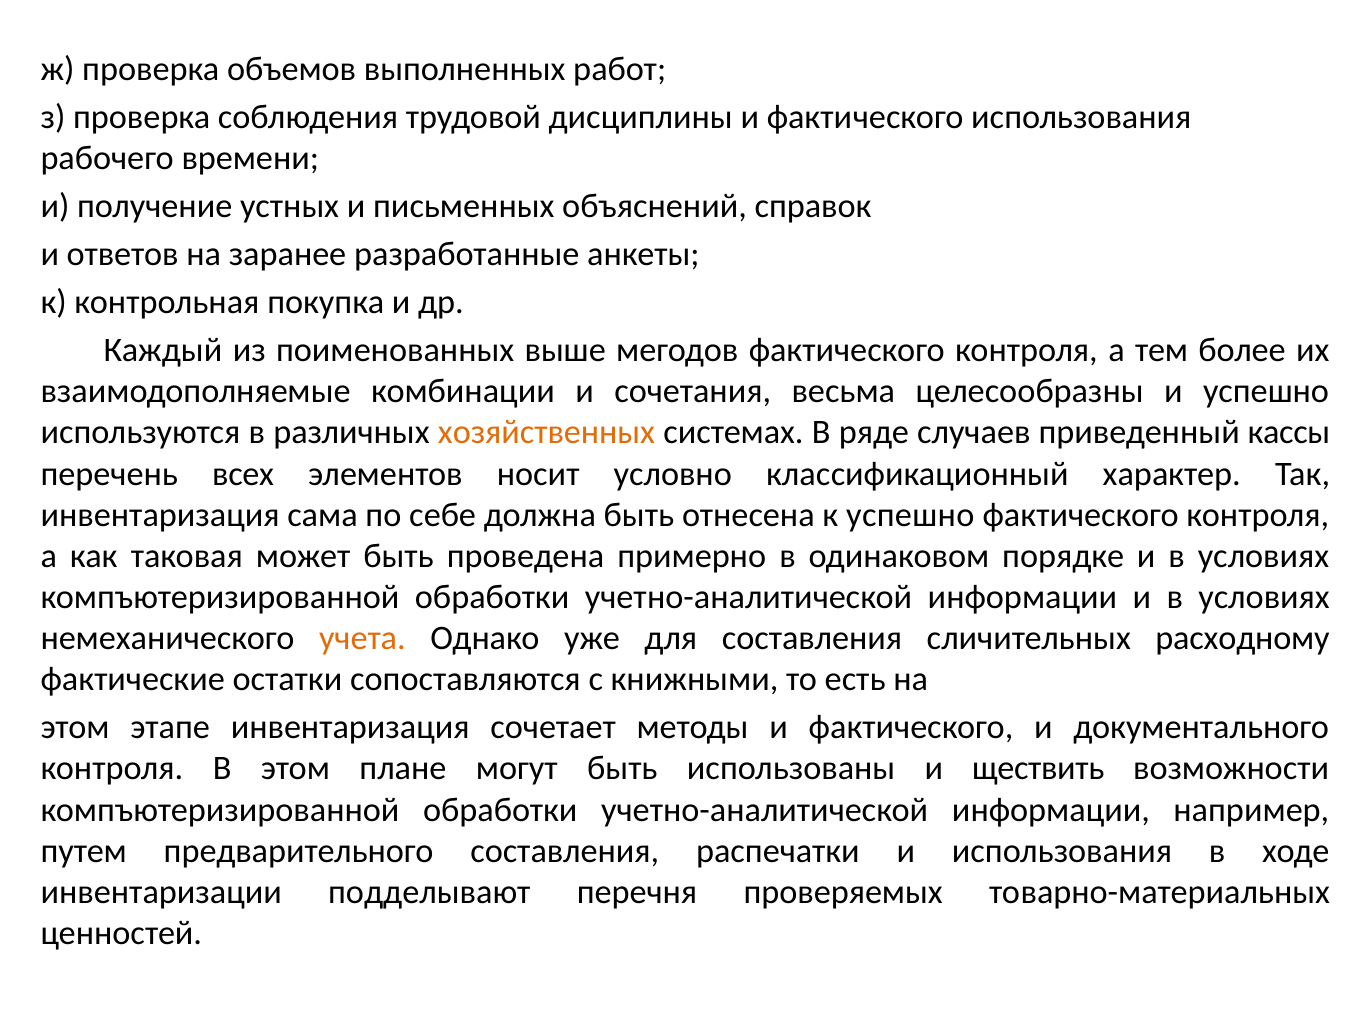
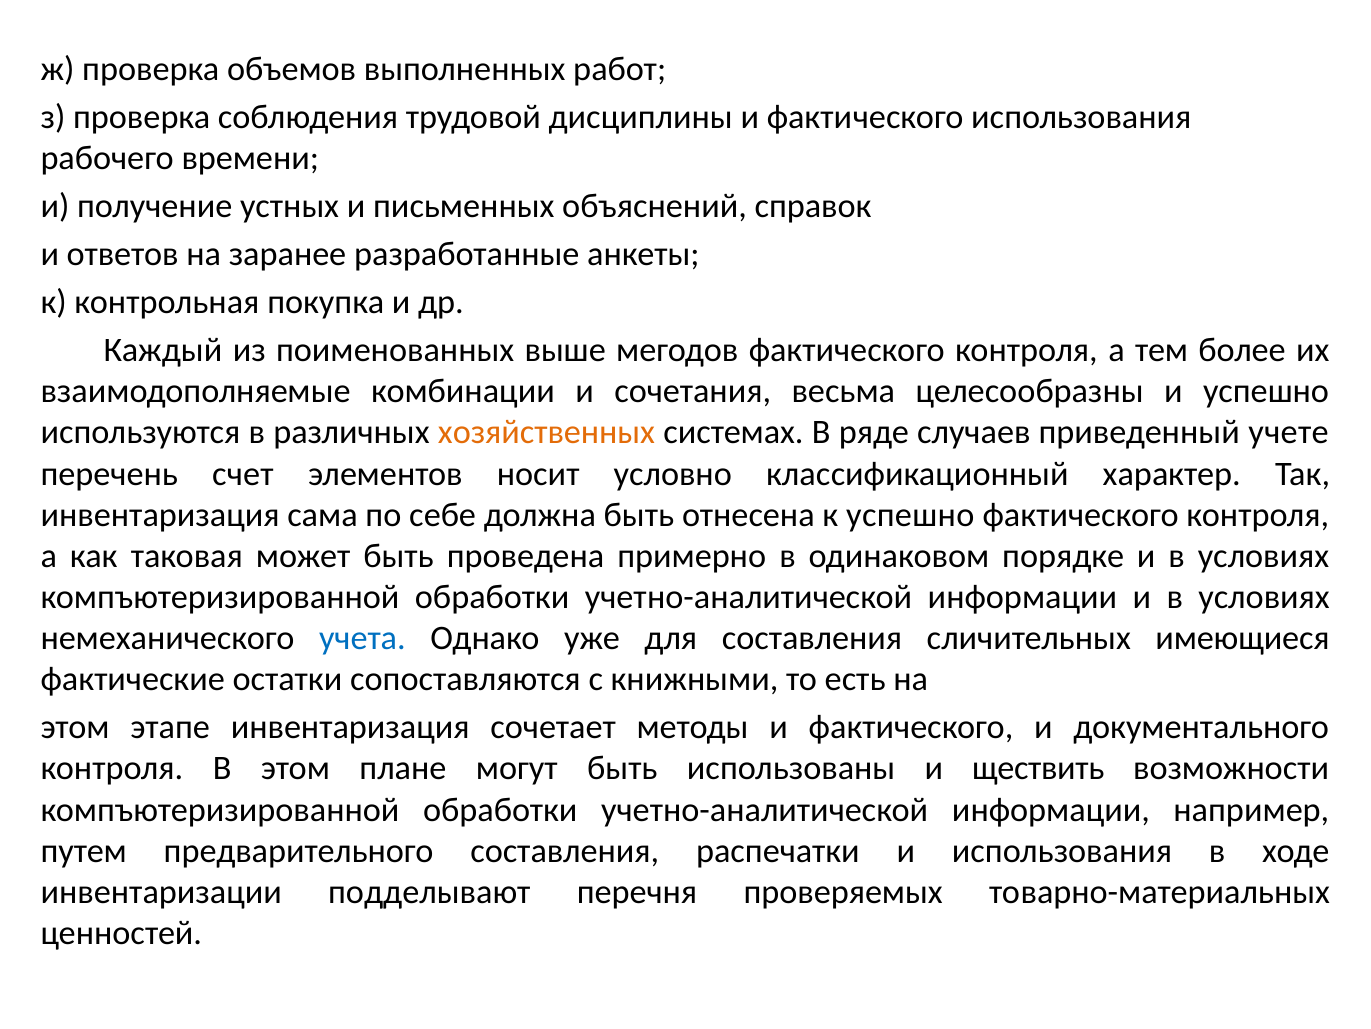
кассы: кассы -> учете (1289, 432)
всех: всех -> счет (243, 473)
учета colour: orange -> blue (362, 638)
расходному: расходному -> имеющиеся (1243, 638)
